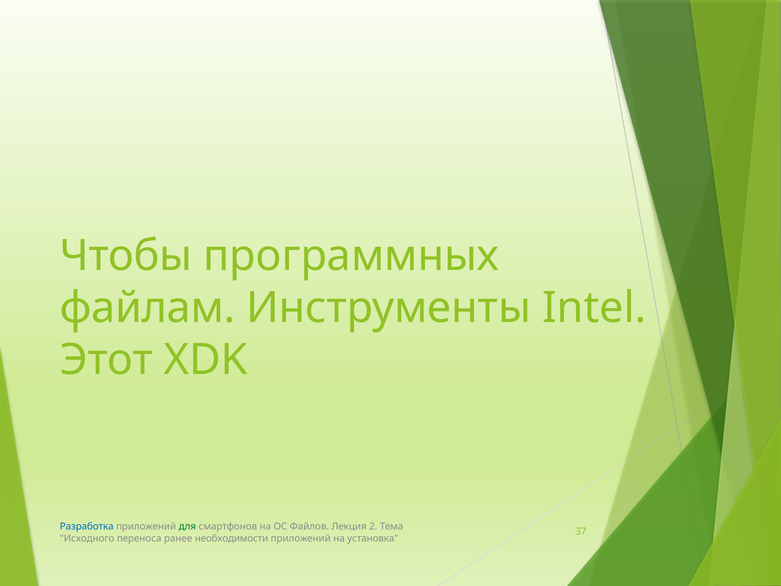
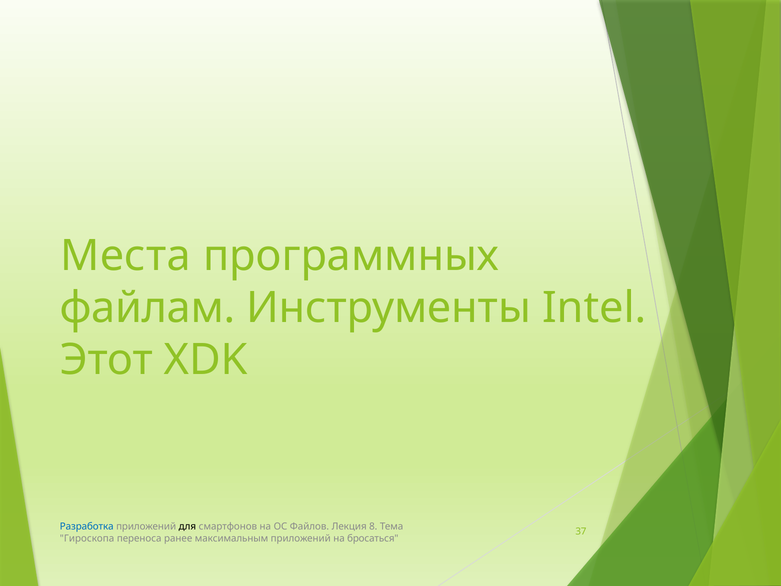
Чтобы: Чтобы -> Места (126, 256)
для colour: green -> black (187, 526)
2: 2 -> 8 (373, 526)
Исходного: Исходного -> Гироскопа (87, 538)
необходимости: необходимости -> максимальным (232, 538)
установка: установка -> бросаться (373, 538)
